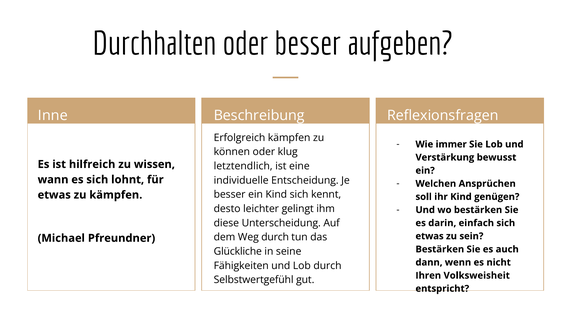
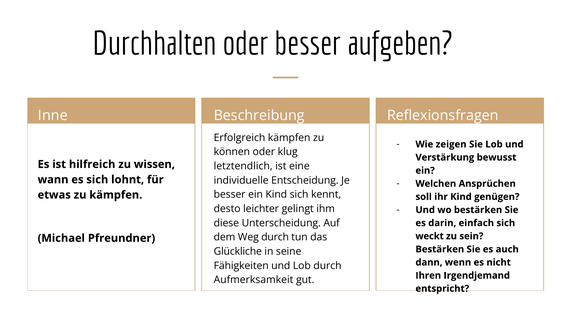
immer: immer -> zeigen (451, 144)
etwas: etwas -> weckt (430, 236)
Volksweisheit: Volksweisheit -> Irgendjemand (477, 276)
Selbstwertgefühl: Selbstwertgefühl -> Aufmerksamkeit (254, 280)
